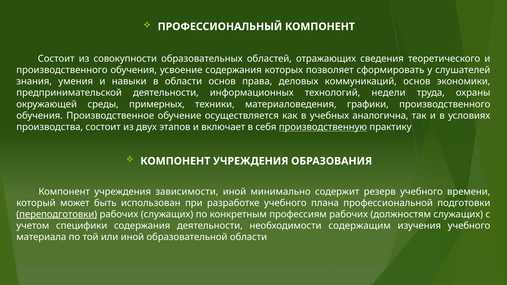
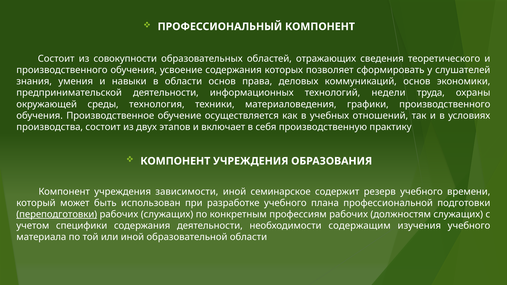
примерных: примерных -> технология (157, 104)
аналогична: аналогична -> отношений (380, 116)
производственную underline: present -> none (323, 127)
минимально: минимально -> семинарское (281, 192)
